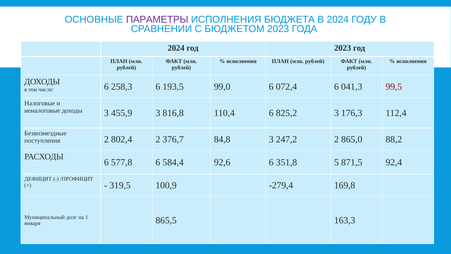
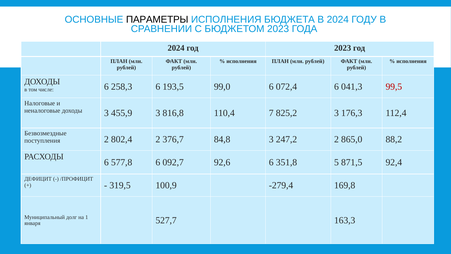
ПАРАМЕТРЫ colour: purple -> black (157, 19)
110,4 6: 6 -> 7 (271, 113)
584,4: 584,4 -> 092,7 (173, 162)
865,5: 865,5 -> 527,7 (166, 220)
